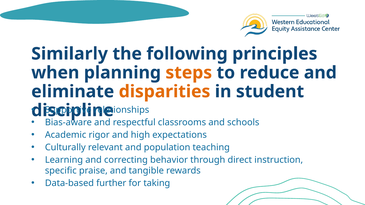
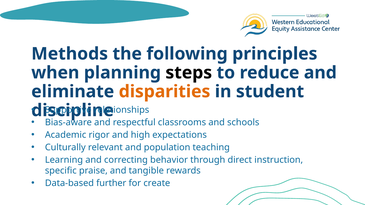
Similarly: Similarly -> Methods (70, 54)
steps colour: orange -> black (189, 73)
taking: taking -> create (157, 183)
